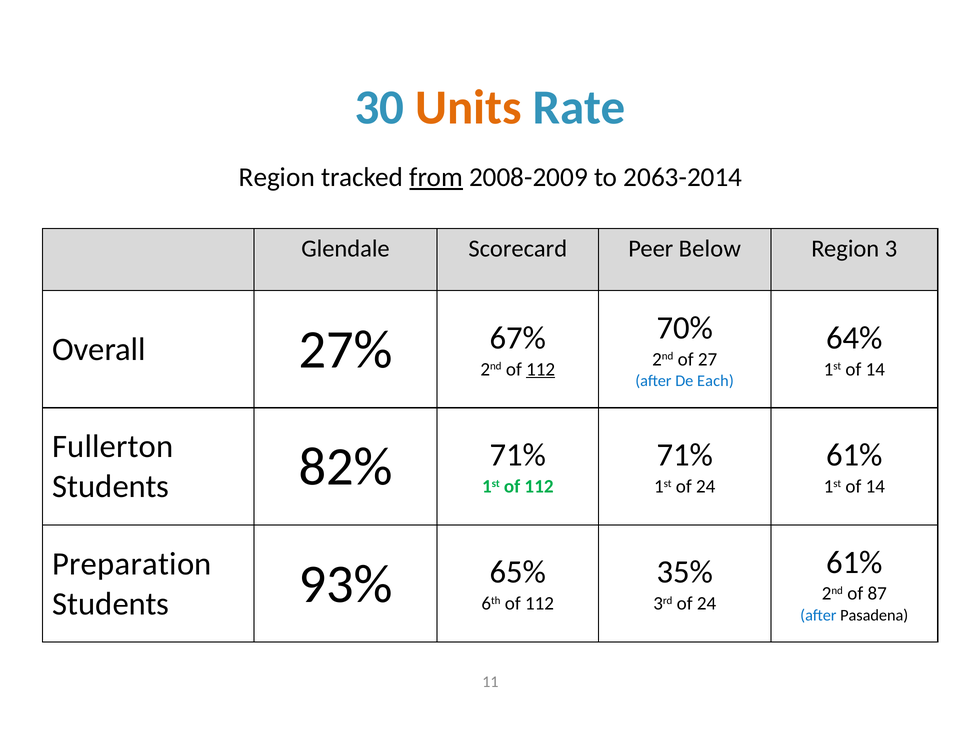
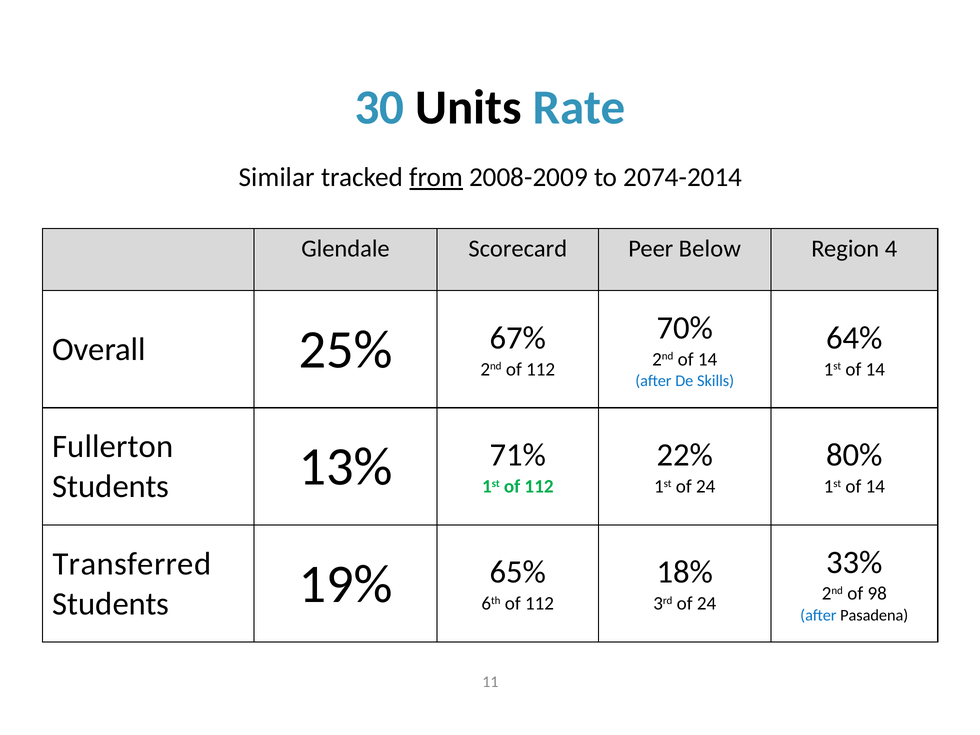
Units colour: orange -> black (469, 108)
Region: Region -> Similar (277, 177)
2063-2014: 2063-2014 -> 2074-2014 (683, 177)
3: 3 -> 4 (891, 249)
27%: 27% -> 25% (346, 350)
2nd of 27: 27 -> 14 (708, 359)
112 underline: present -> none (541, 369)
Each: Each -> Skills (716, 381)
71%: 71% -> 22% (685, 455)
61%: 61% -> 80% (854, 455)
82%: 82% -> 13% (346, 467)
61%: 61% -> 33% (854, 562)
Preparation: Preparation -> Transferred (132, 564)
35%: 35% -> 18% (685, 572)
87: 87 -> 98 (877, 594)
93%: 93% -> 19% (346, 584)
